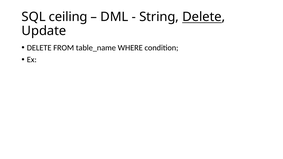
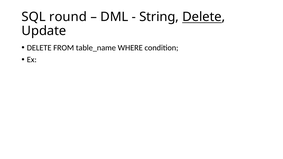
ceiling: ceiling -> round (68, 17)
